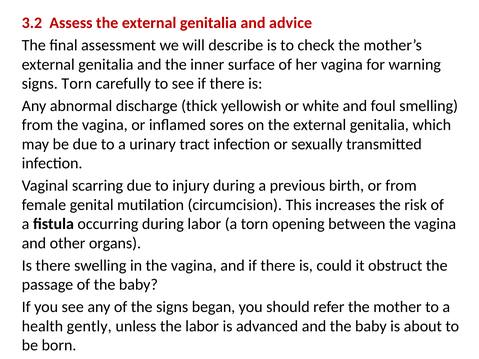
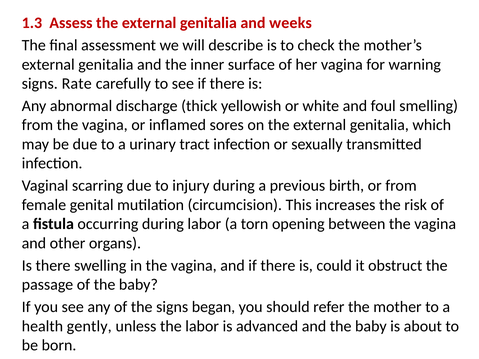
3.2: 3.2 -> 1.3 (32, 23)
advice: advice -> weeks (291, 23)
signs Torn: Torn -> Rate (77, 84)
